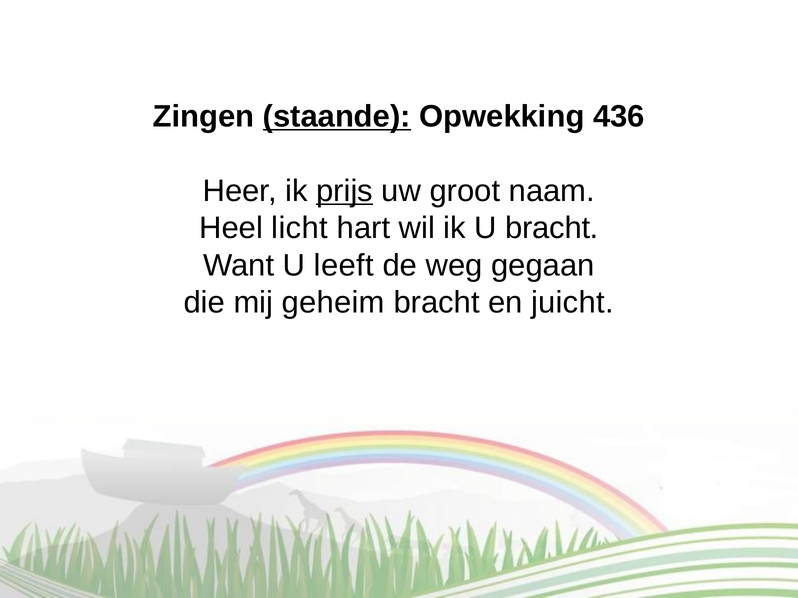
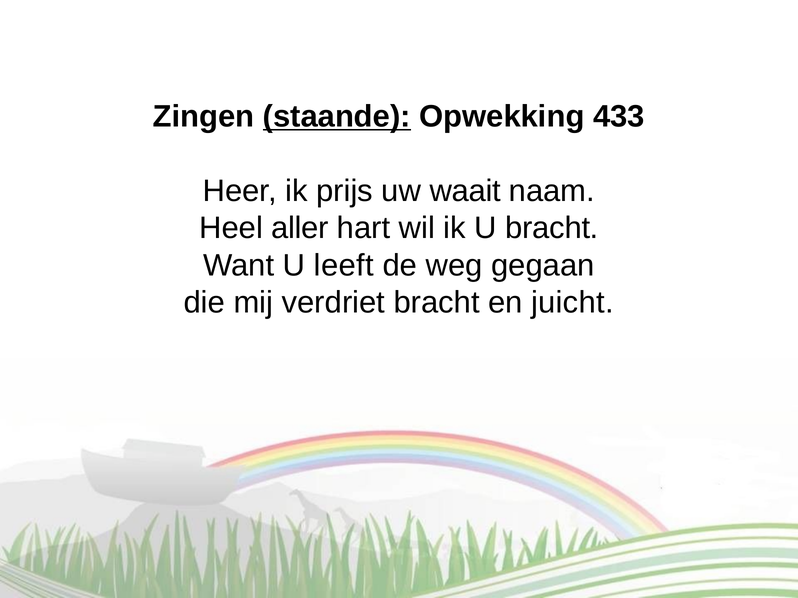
436: 436 -> 433 (619, 117)
prijs underline: present -> none (345, 191)
groot: groot -> waait (465, 191)
licht: licht -> aller (300, 228)
geheim: geheim -> verdriet (333, 303)
